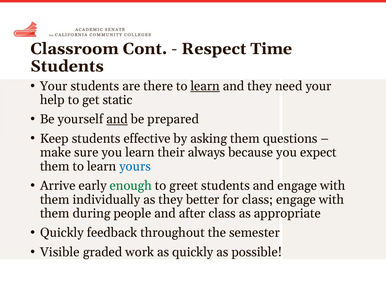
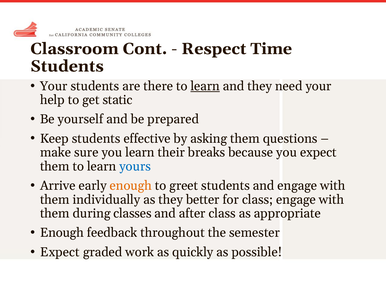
and underline: present -> none (117, 119)
always: always -> breaks (207, 152)
enough colour: green -> orange (131, 185)
people: people -> classes (133, 213)
Quickly: Quickly -> Enough (62, 232)
Visible: Visible -> Expect (60, 252)
